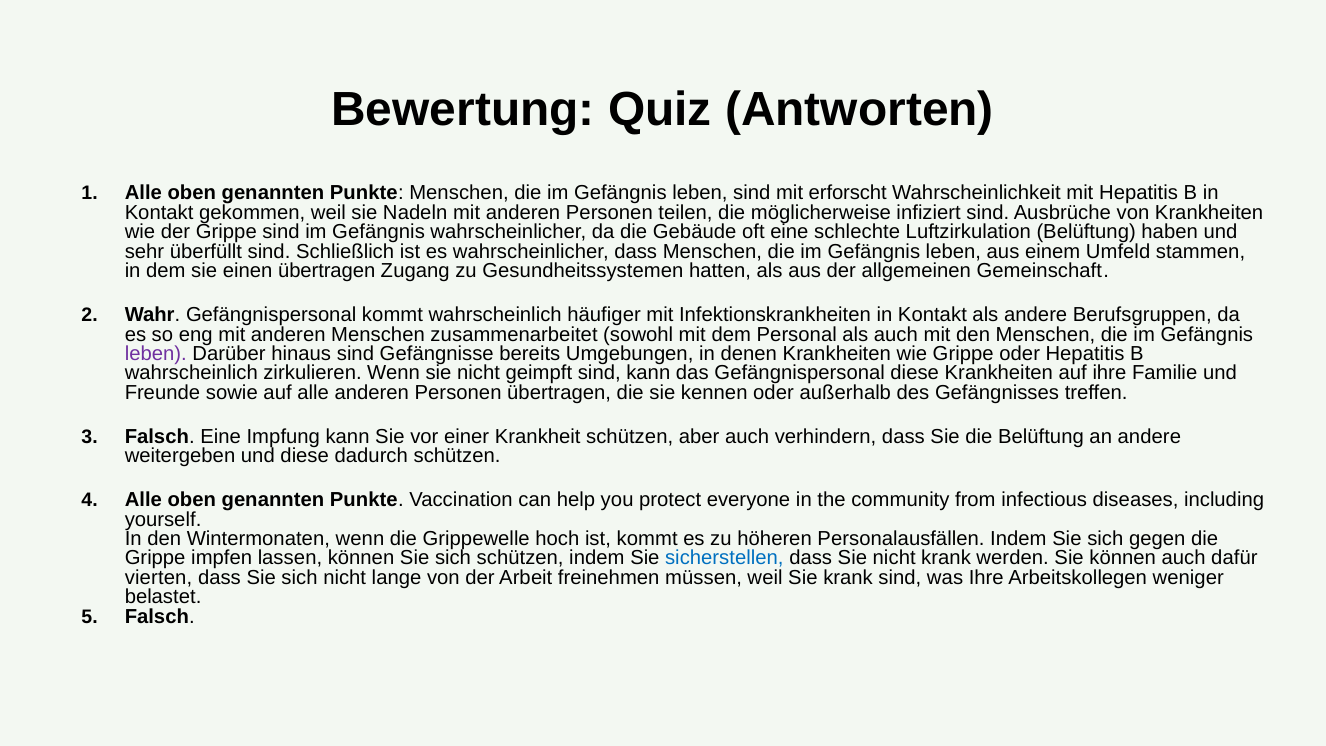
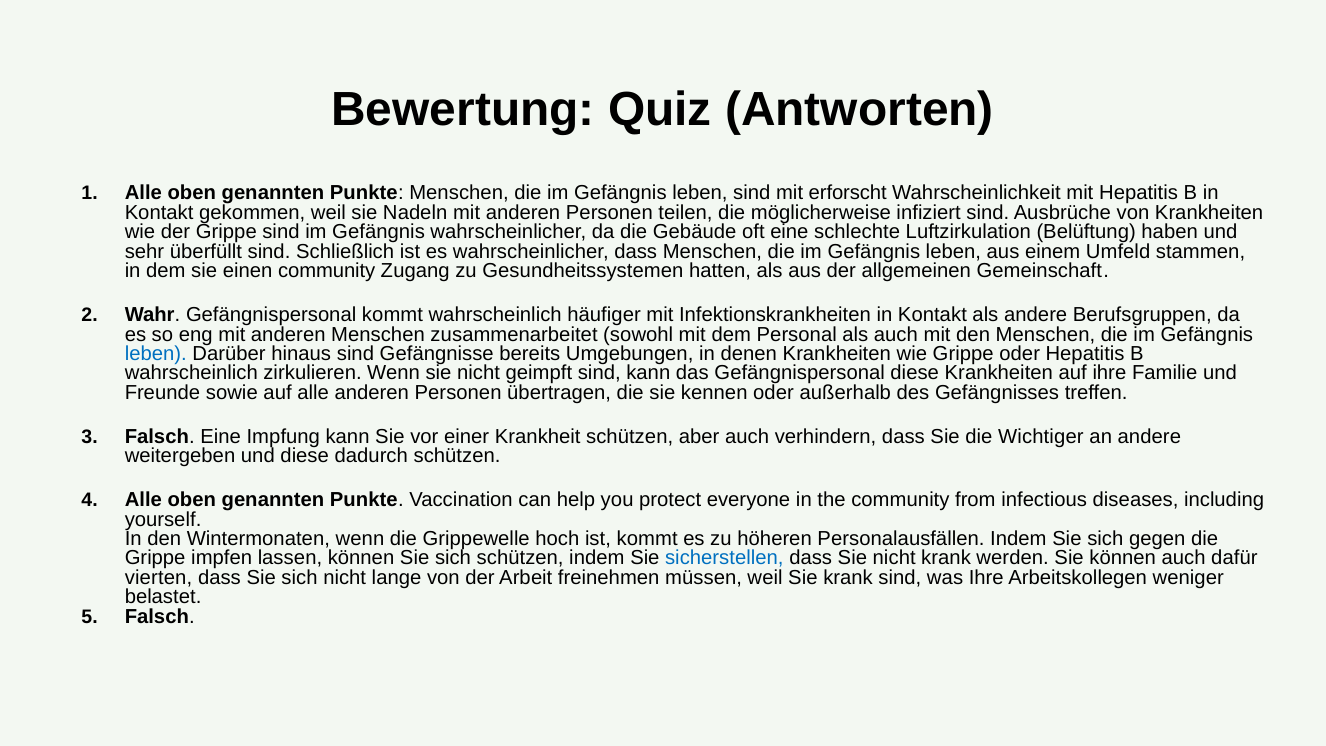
einen übertragen: übertragen -> community (327, 271)
leben colour: purple -> blue (156, 354)
die Belüftung: Belüftung -> Wichtiger (1041, 437)
